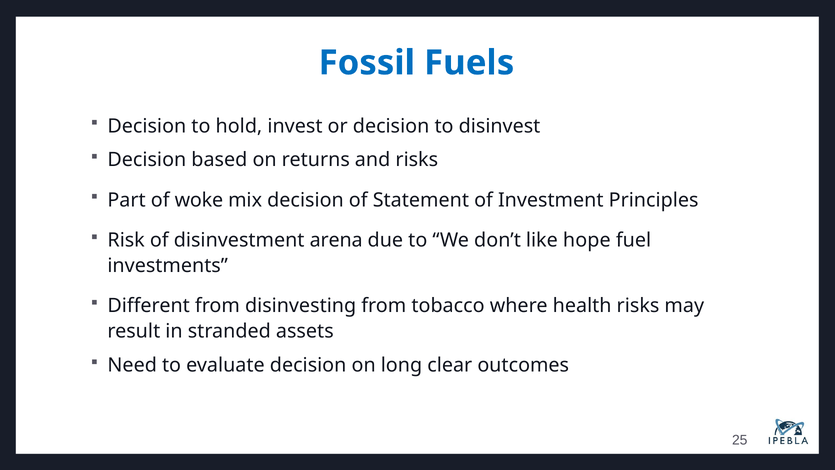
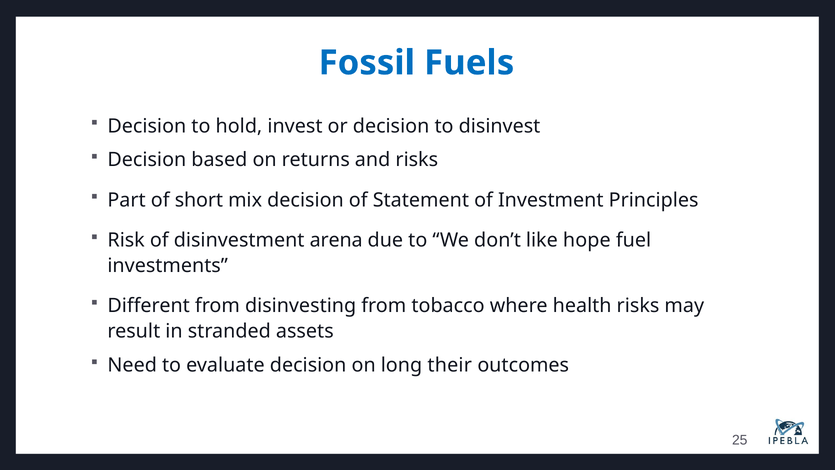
woke: woke -> short (199, 200)
clear: clear -> their (450, 365)
